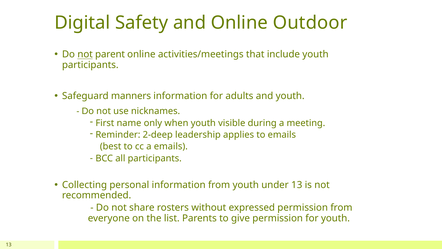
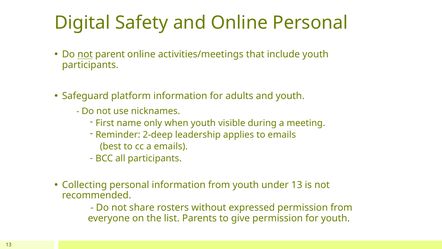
Online Outdoor: Outdoor -> Personal (310, 23)
manners: manners -> platform (131, 96)
